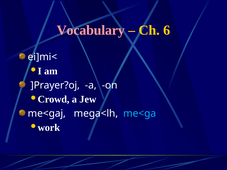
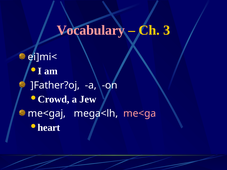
6: 6 -> 3 (167, 30)
]Prayer?oj: ]Prayer?oj -> ]Father?oj (55, 85)
me<ga colour: light blue -> pink (140, 114)
work: work -> heart (49, 128)
